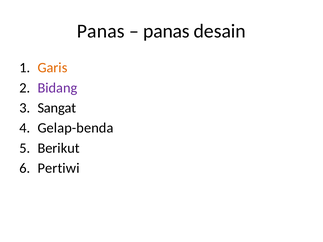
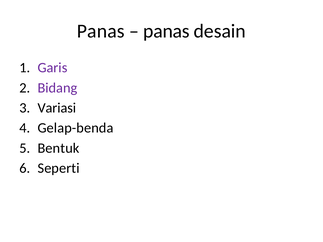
Garis colour: orange -> purple (52, 68)
Sangat: Sangat -> Variasi (57, 108)
Berikut: Berikut -> Bentuk (59, 148)
Pertiwi: Pertiwi -> Seperti (59, 168)
